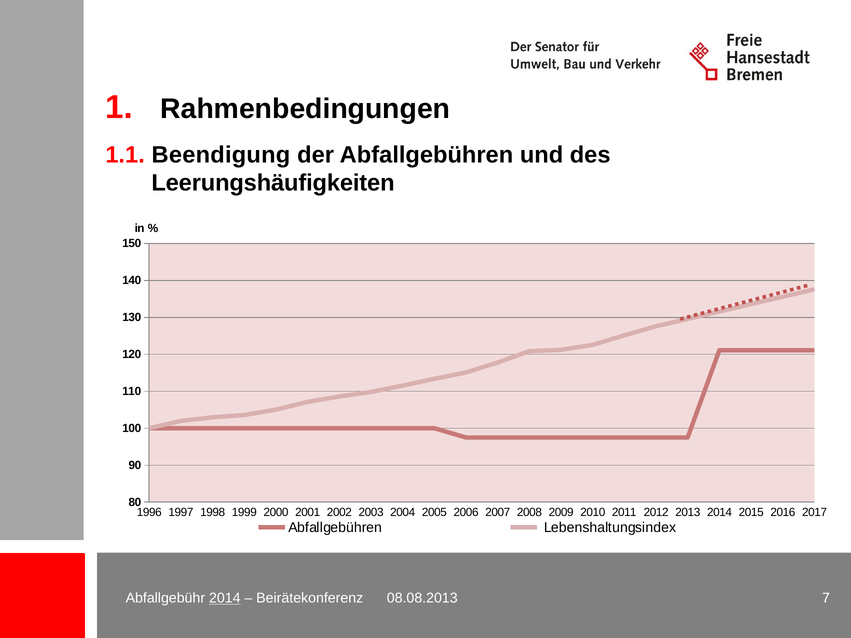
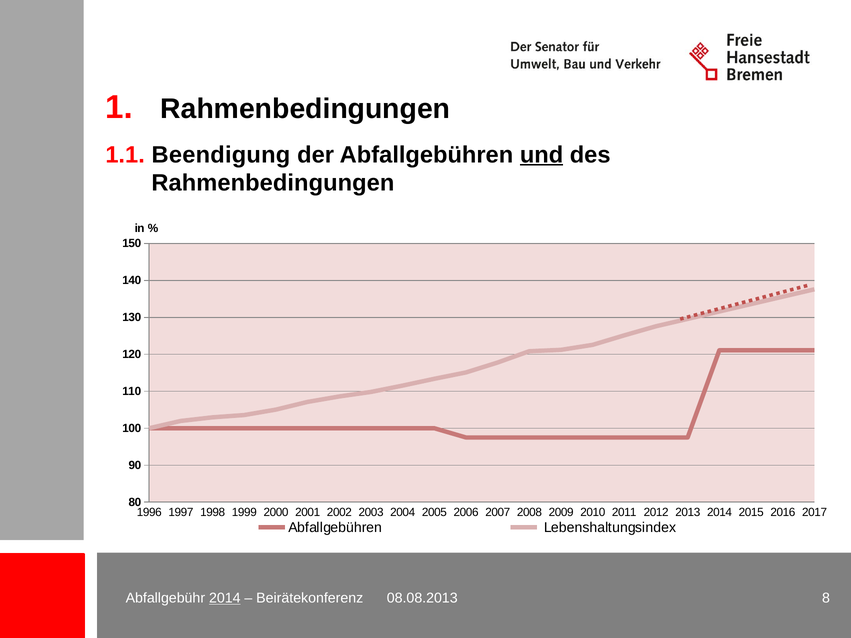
und underline: none -> present (542, 155)
Leerungshäufigkeiten: Leerungshäufigkeiten -> Rahmenbedingungen (273, 183)
7: 7 -> 8 (826, 598)
